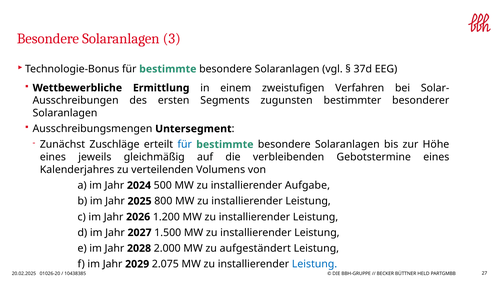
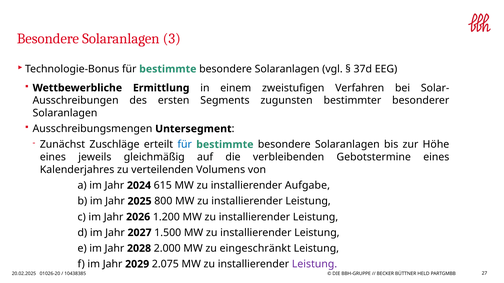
500: 500 -> 615 (163, 186)
aufgeständert: aufgeständert -> eingeschränkt (255, 249)
Leistung colour: blue -> purple (315, 265)
